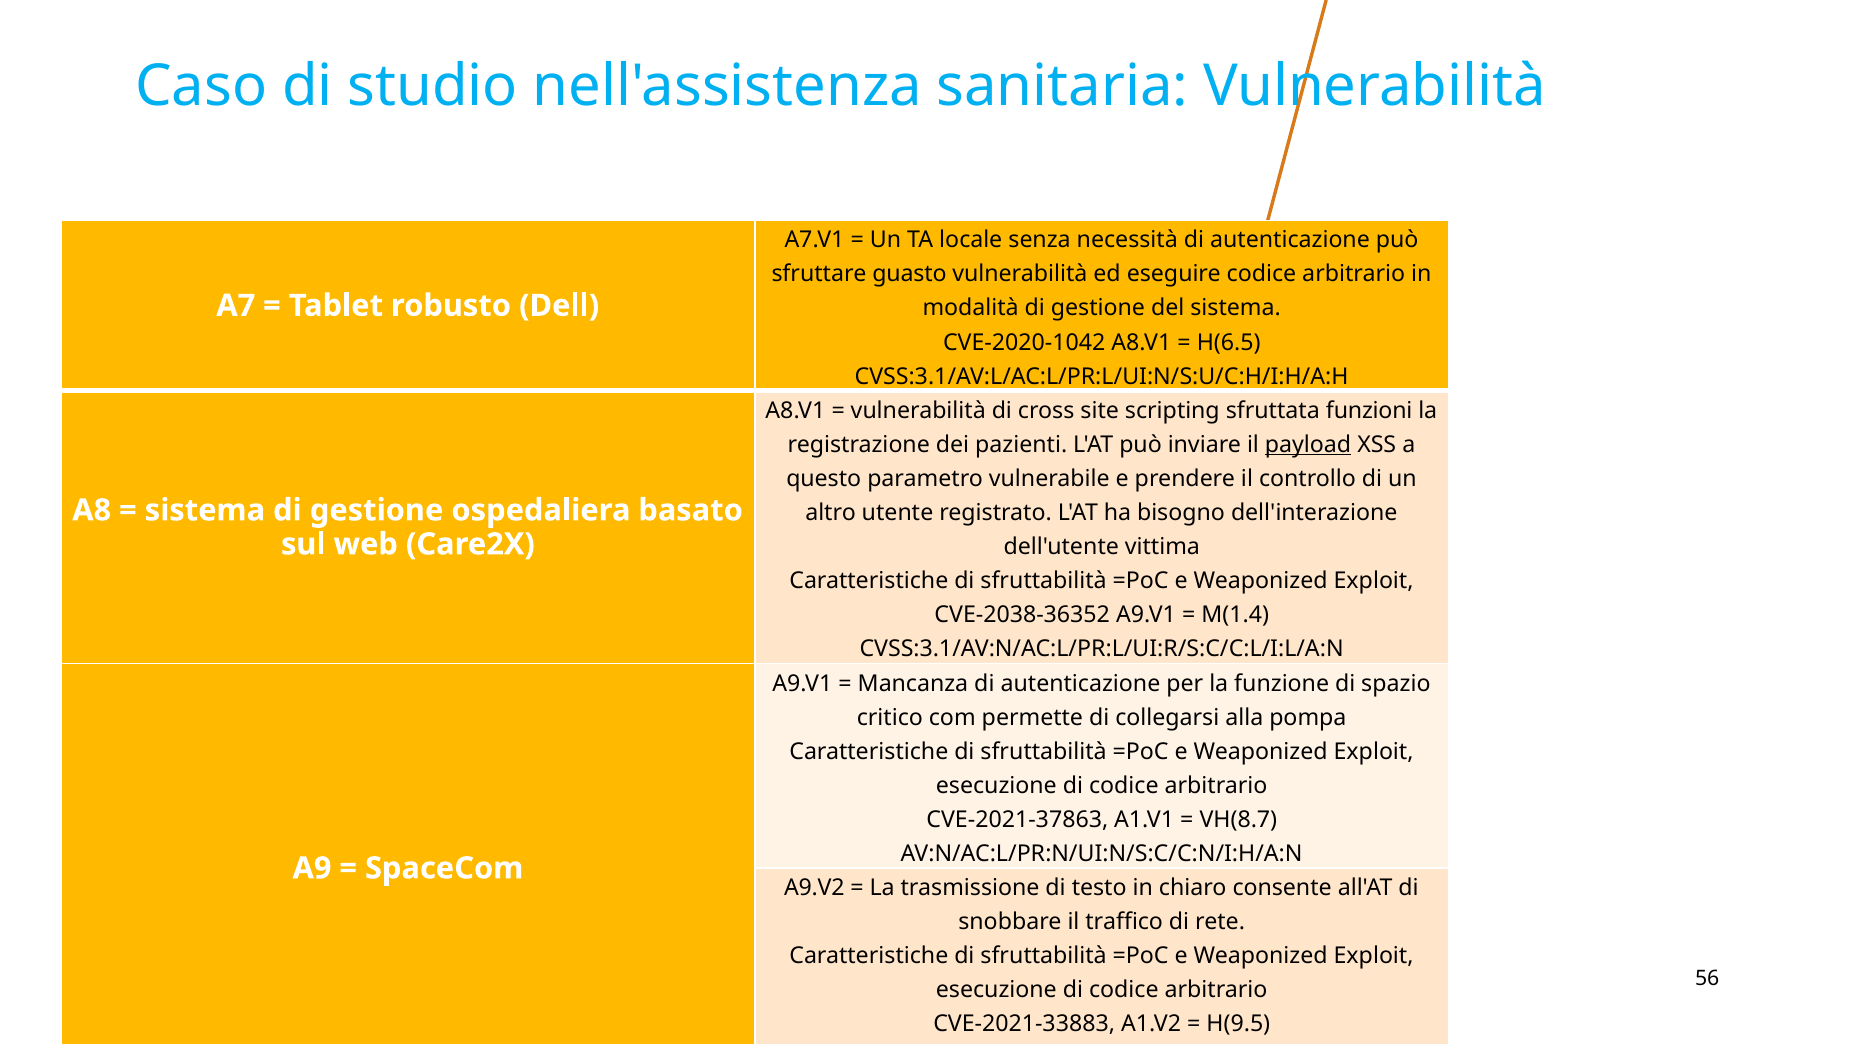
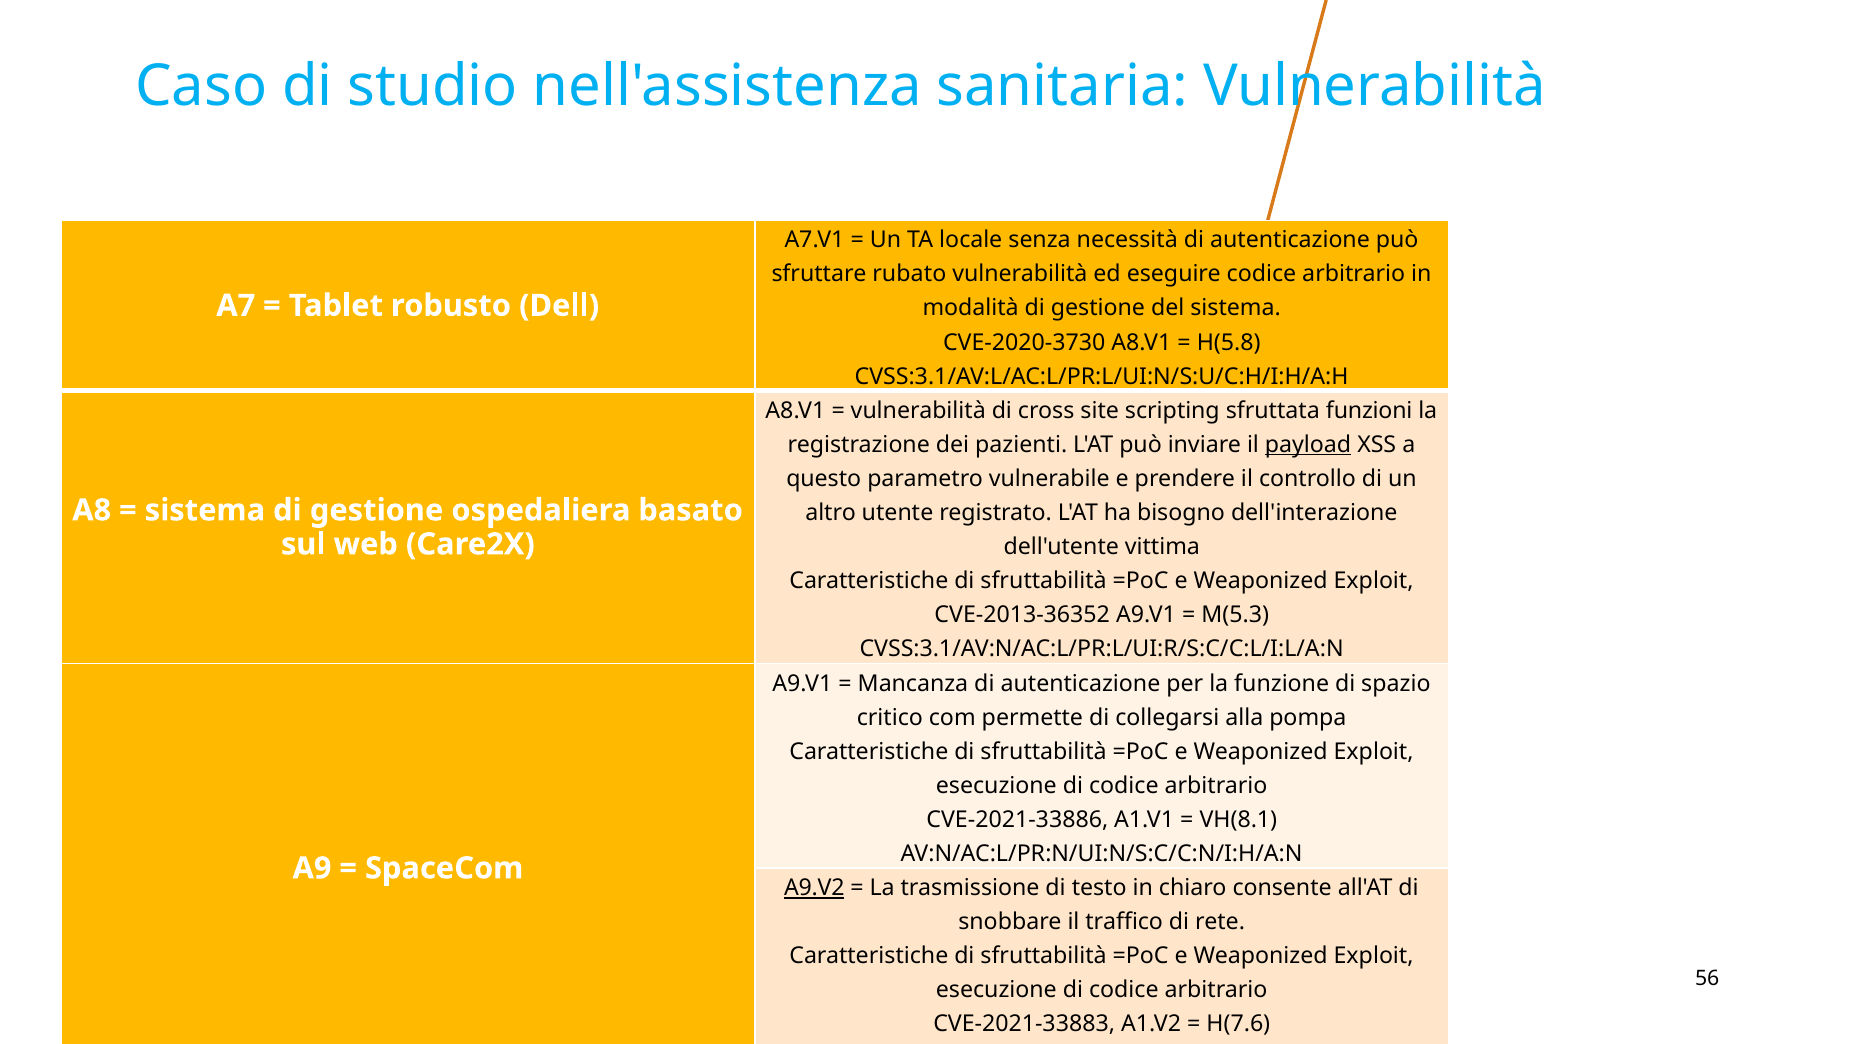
guasto: guasto -> rubato (909, 274)
CVE-2020-1042: CVE-2020-1042 -> CVE-2020-3730 (1024, 342)
H(6.5: H(6.5 -> H(5.8 (1229, 342)
CVE-2038-36352: CVE-2038-36352 -> CVE-2013-36352 (1022, 615)
M(1.4: M(1.4 -> M(5.3 (1235, 615)
CVE-2021-37863: CVE-2021-37863 -> CVE-2021-33886 (1017, 820)
VH(8.7: VH(8.7 -> VH(8.1 (1238, 820)
A9.V2 underline: none -> present (814, 888)
H(9.5: H(9.5 -> H(7.6 (1238, 1024)
